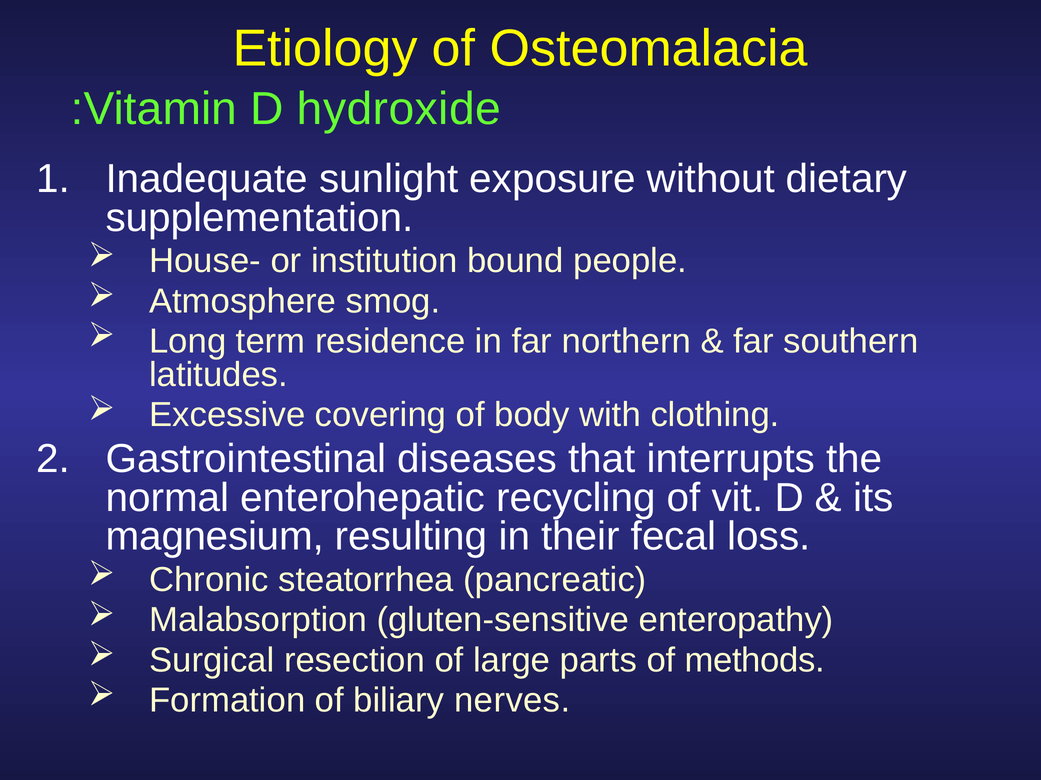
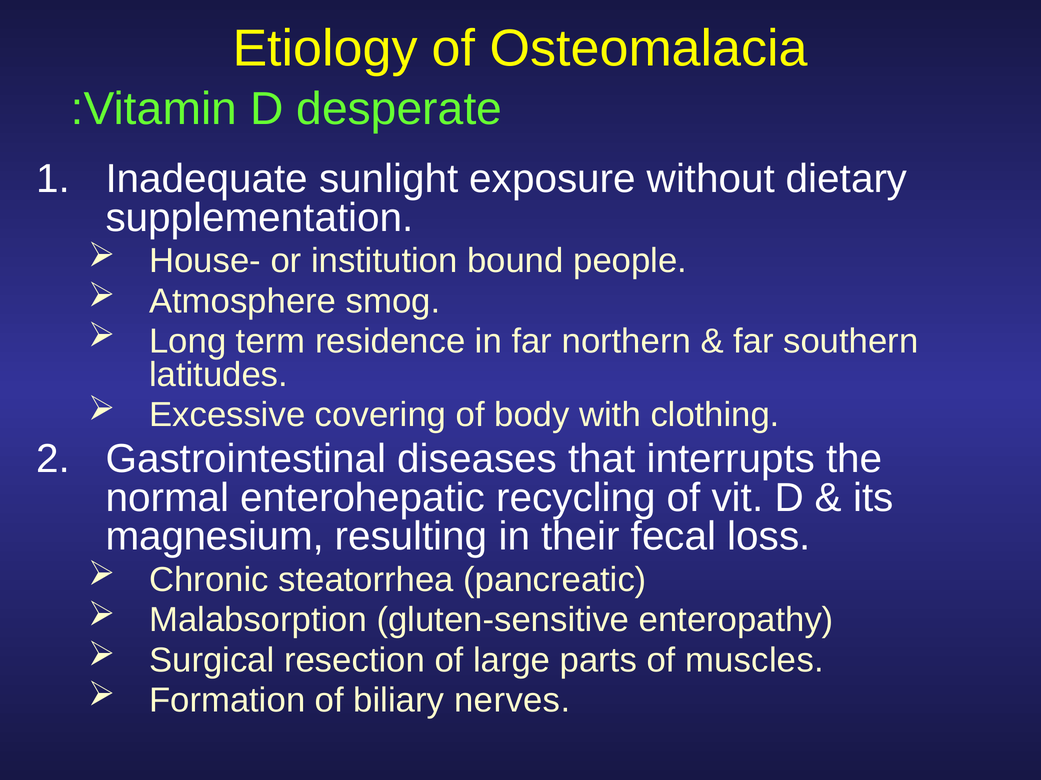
hydroxide: hydroxide -> desperate (399, 109)
methods: methods -> muscles (754, 661)
